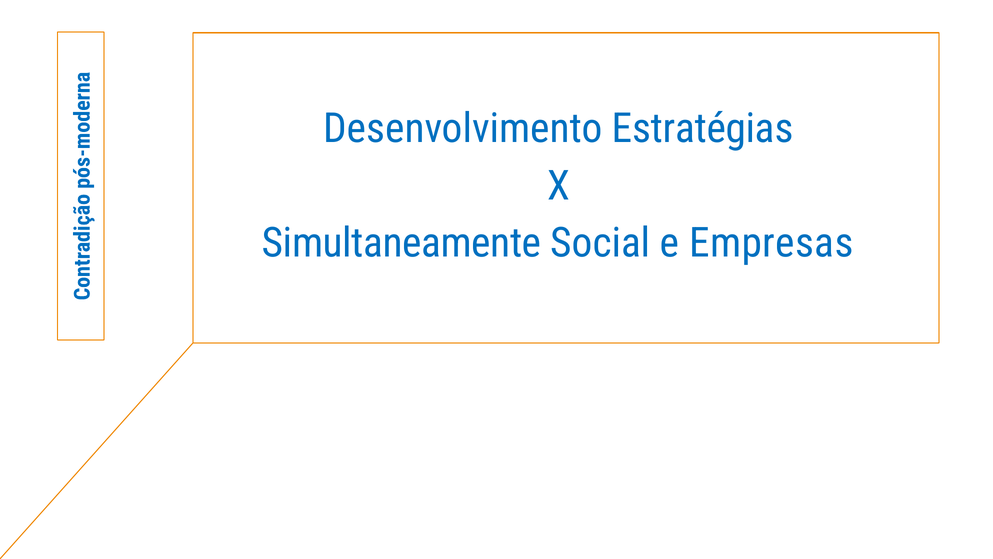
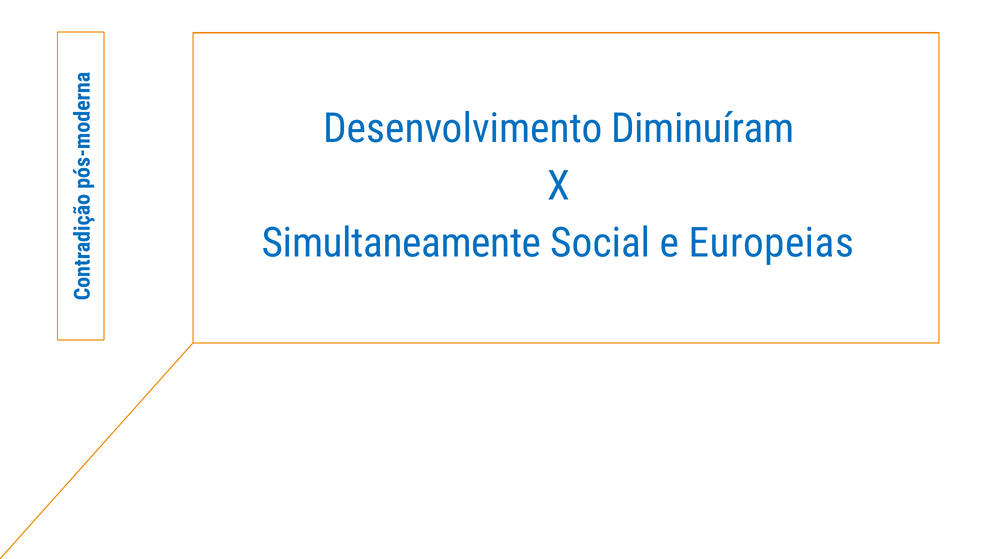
Estratégias: Estratégias -> Diminuíram (703, 129)
Empresas: Empresas -> Europeias (771, 243)
